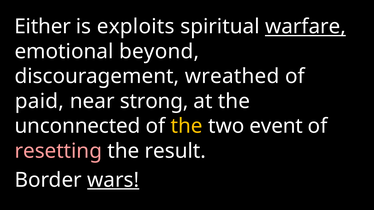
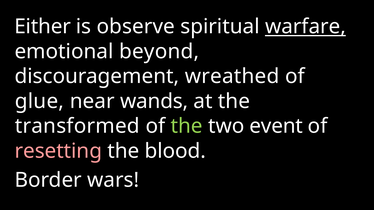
exploits: exploits -> observe (136, 27)
paid: paid -> glue (39, 101)
strong: strong -> wands (154, 101)
unconnected: unconnected -> transformed (77, 126)
the colour: yellow -> light green (187, 126)
result: result -> blood (175, 151)
wars underline: present -> none (113, 180)
